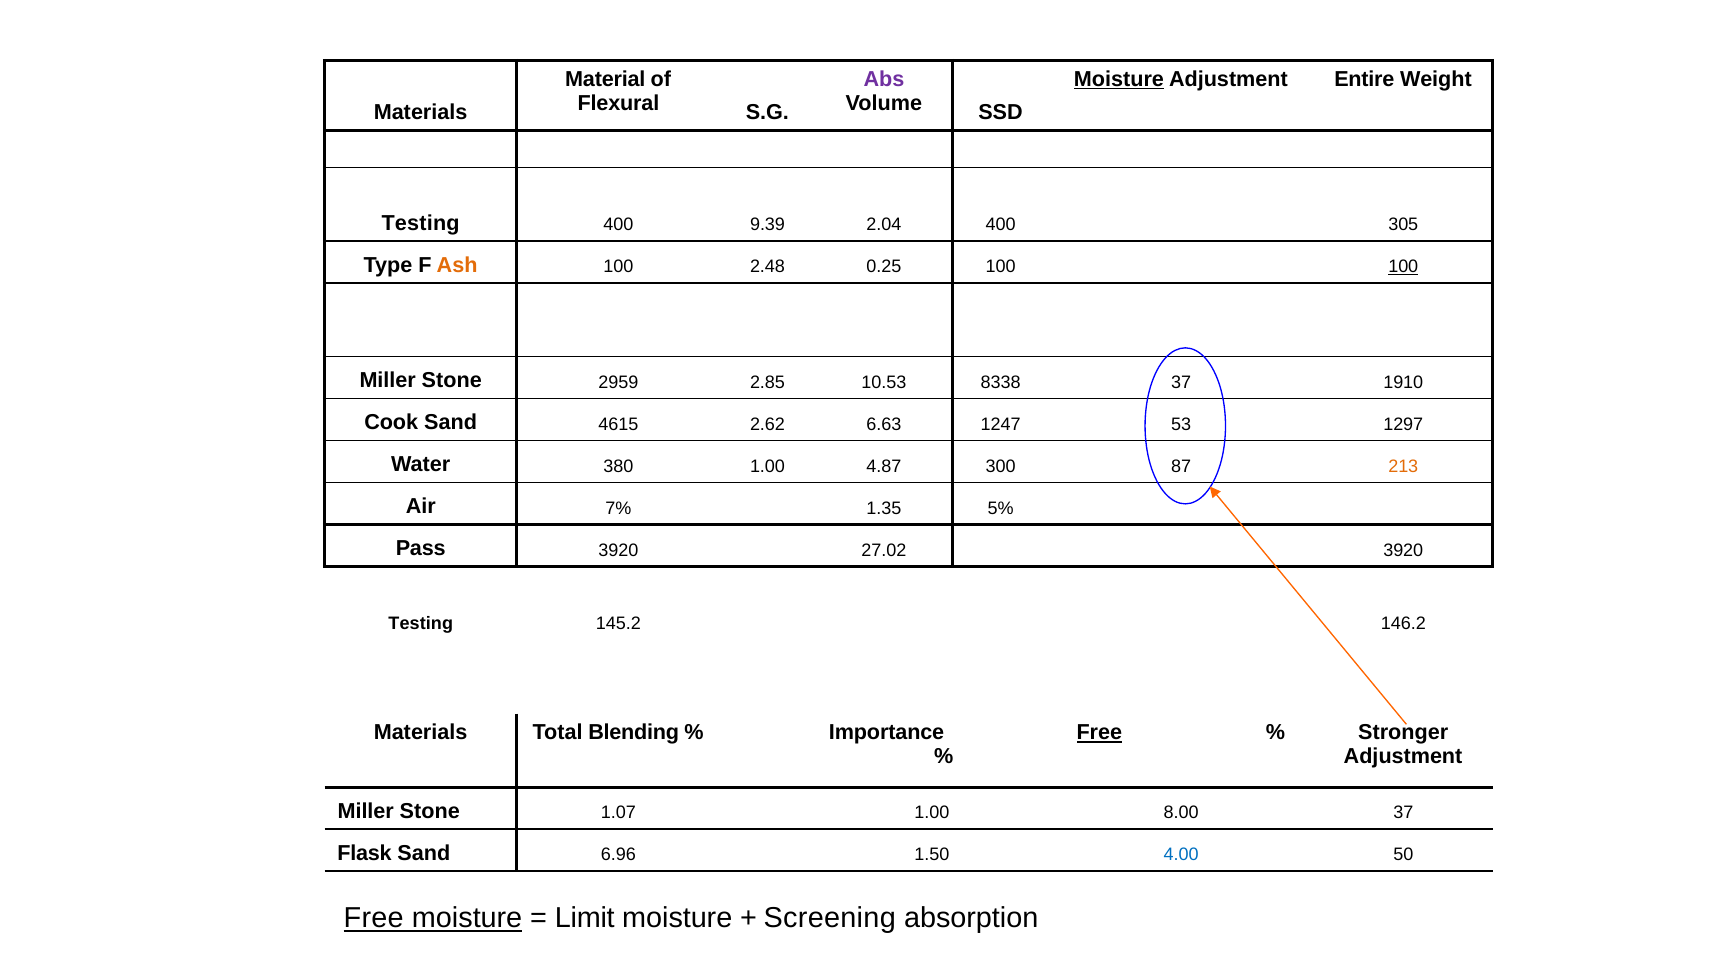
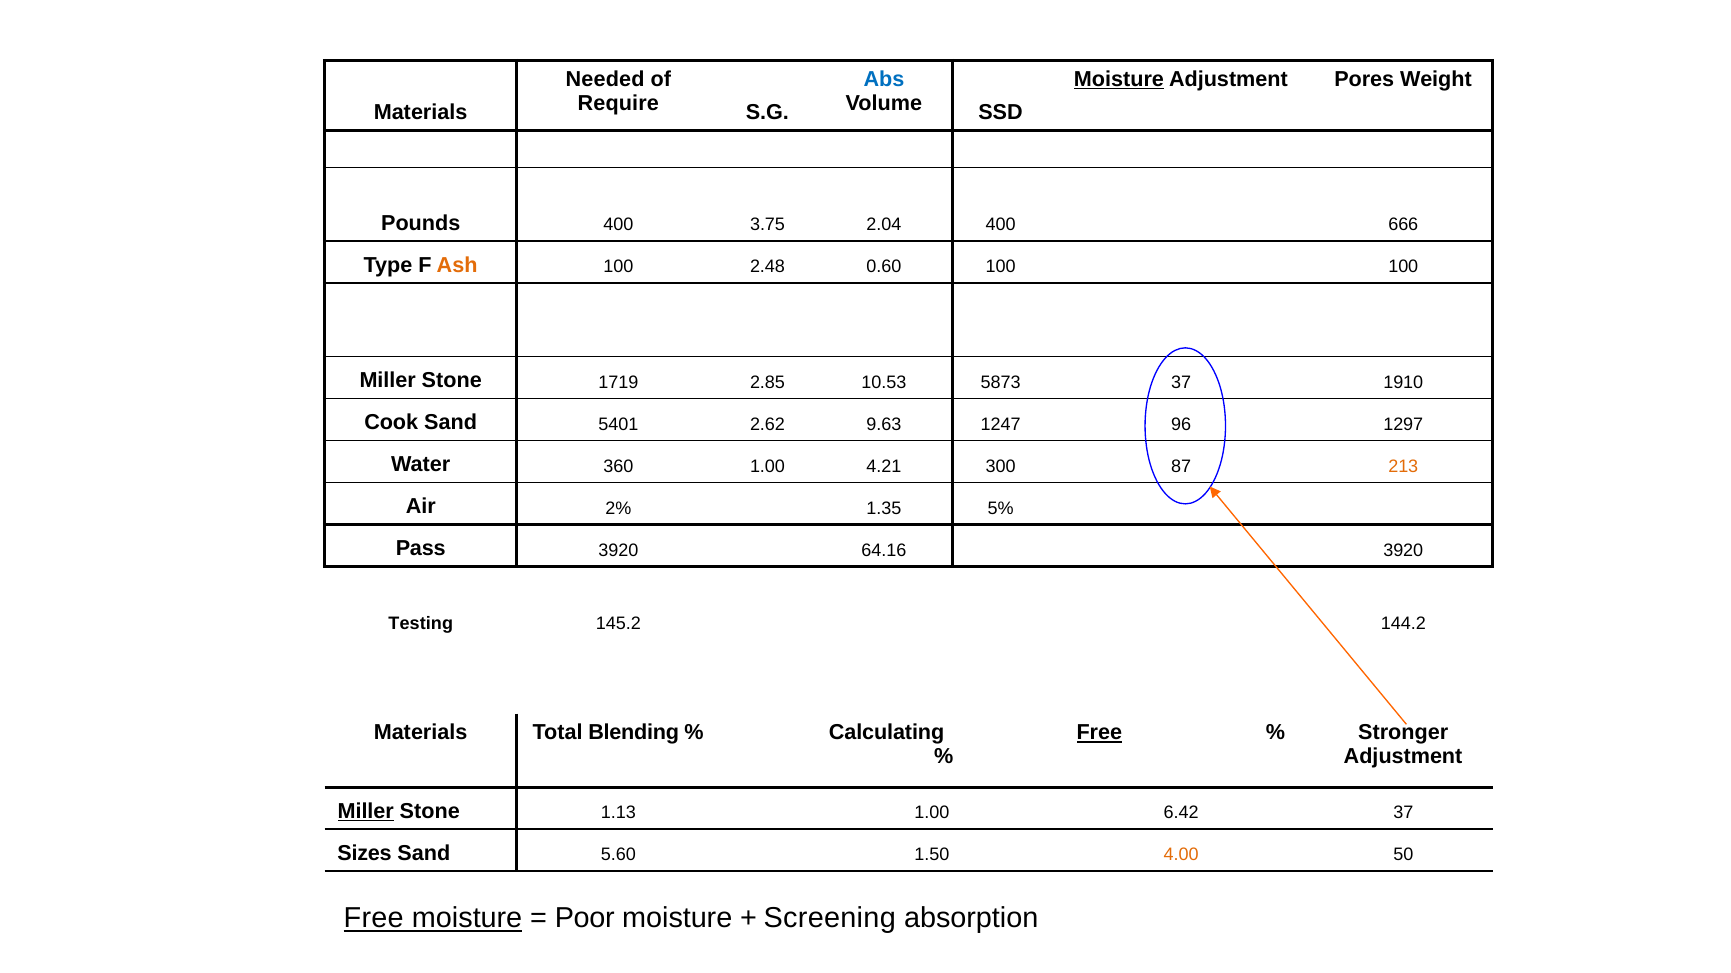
Material: Material -> Needed (605, 79)
Abs colour: purple -> blue (884, 79)
Entire: Entire -> Pores (1364, 79)
Flexural: Flexural -> Require (618, 104)
Testing: Testing -> Pounds (421, 223)
9.39: 9.39 -> 3.75 (768, 225)
305: 305 -> 666 (1403, 225)
0.25: 0.25 -> 0.60 (884, 267)
100 underline: present -> none (1403, 267)
2959: 2959 -> 1719 (618, 383)
8338: 8338 -> 5873 (1001, 383)
4615: 4615 -> 5401 (618, 425)
6.63: 6.63 -> 9.63 (884, 425)
53: 53 -> 96 (1181, 425)
380: 380 -> 360 (618, 467)
4.87: 4.87 -> 4.21 (884, 467)
7%: 7% -> 2% (618, 508)
27.02: 27.02 -> 64.16 (884, 550)
146.2: 146.2 -> 144.2 (1403, 624)
Importance: Importance -> Calculating (887, 733)
Miller underline: none -> present (366, 812)
1.07: 1.07 -> 1.13 (618, 813)
8.00: 8.00 -> 6.42 (1181, 813)
Flask: Flask -> Sizes (365, 853)
6.96: 6.96 -> 5.60 (618, 855)
4.00 colour: blue -> orange (1181, 855)
Limit: Limit -> Poor (585, 919)
